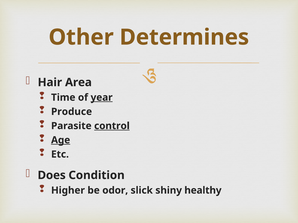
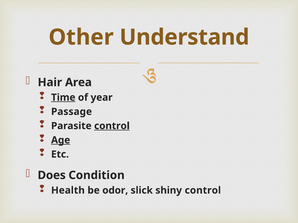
Determines: Determines -> Understand (184, 37)
Time underline: none -> present (63, 98)
year underline: present -> none (102, 98)
Produce: Produce -> Passage (72, 112)
Higher: Higher -> Health (68, 191)
shiny healthy: healthy -> control (203, 191)
